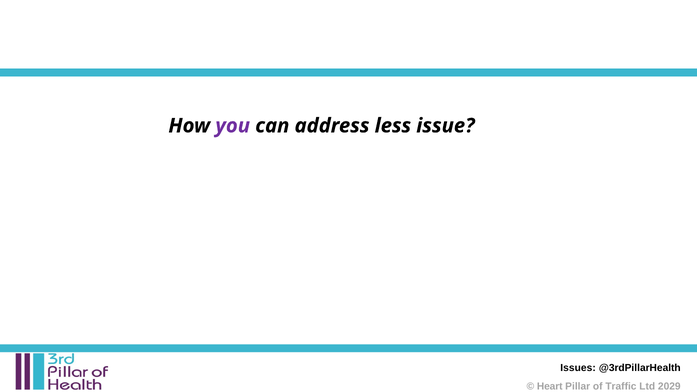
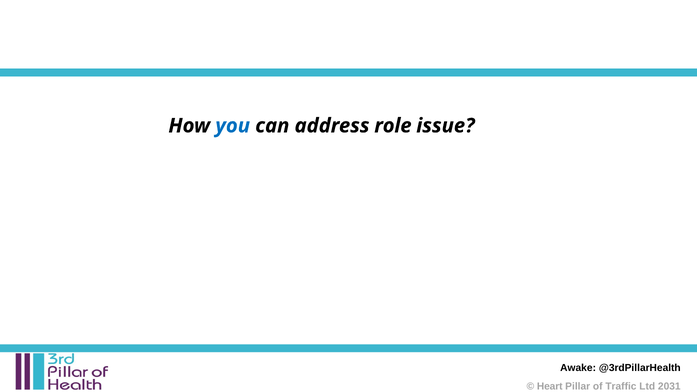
you colour: purple -> blue (233, 126)
less: less -> role (393, 126)
Issues: Issues -> Awake (578, 368)
2029: 2029 -> 2031 (669, 386)
